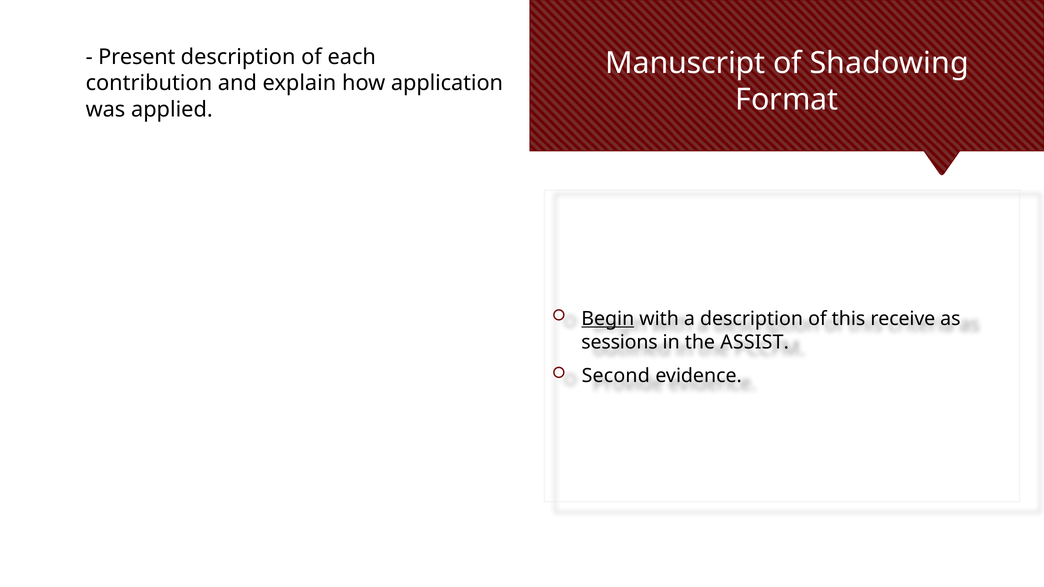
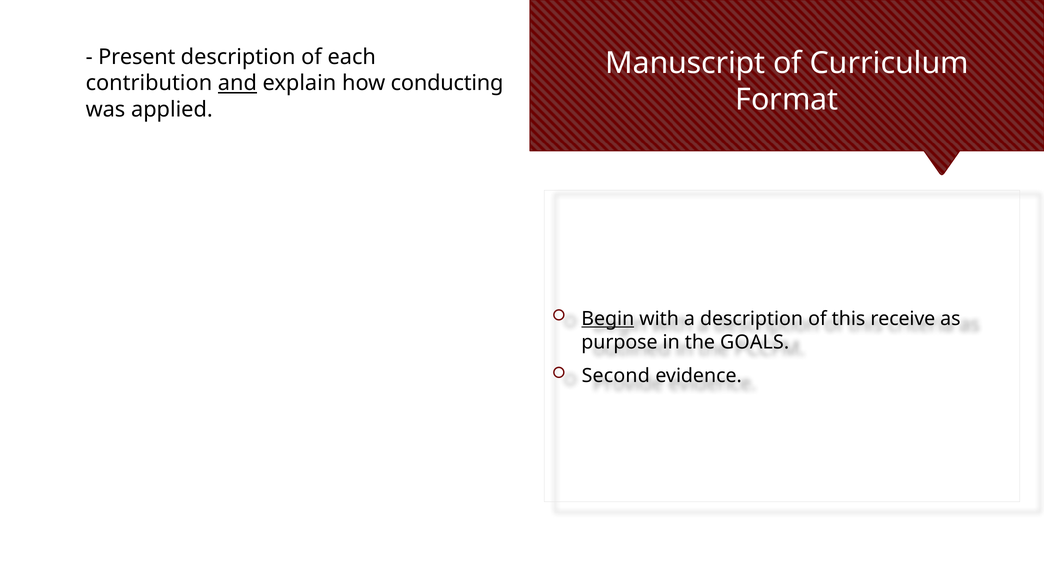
Shadowing: Shadowing -> Curriculum (889, 63)
and underline: none -> present (237, 83)
application: application -> conducting (447, 83)
sessions: sessions -> purpose (619, 342)
ASSIST: ASSIST -> GOALS (755, 342)
